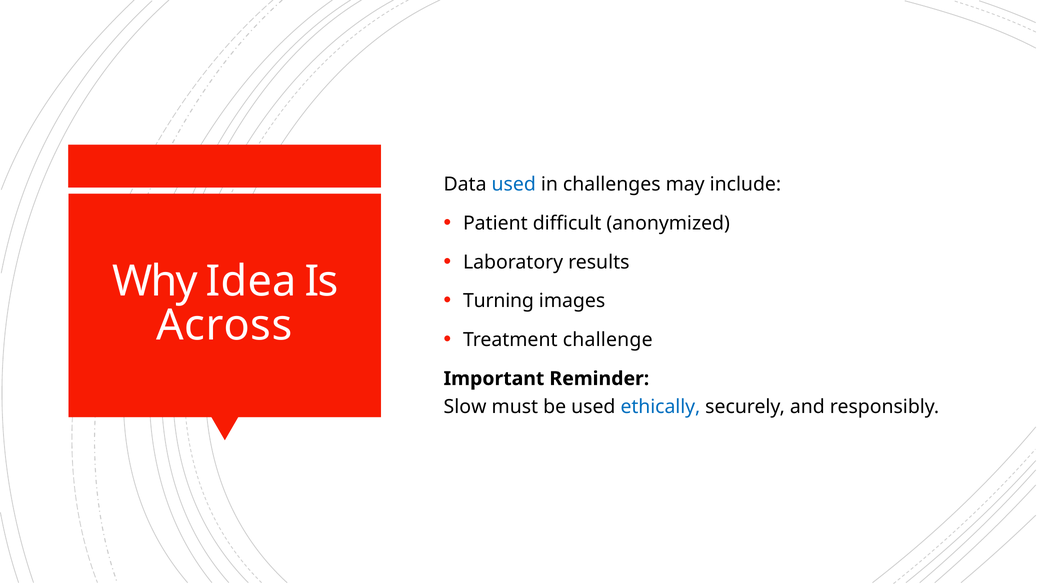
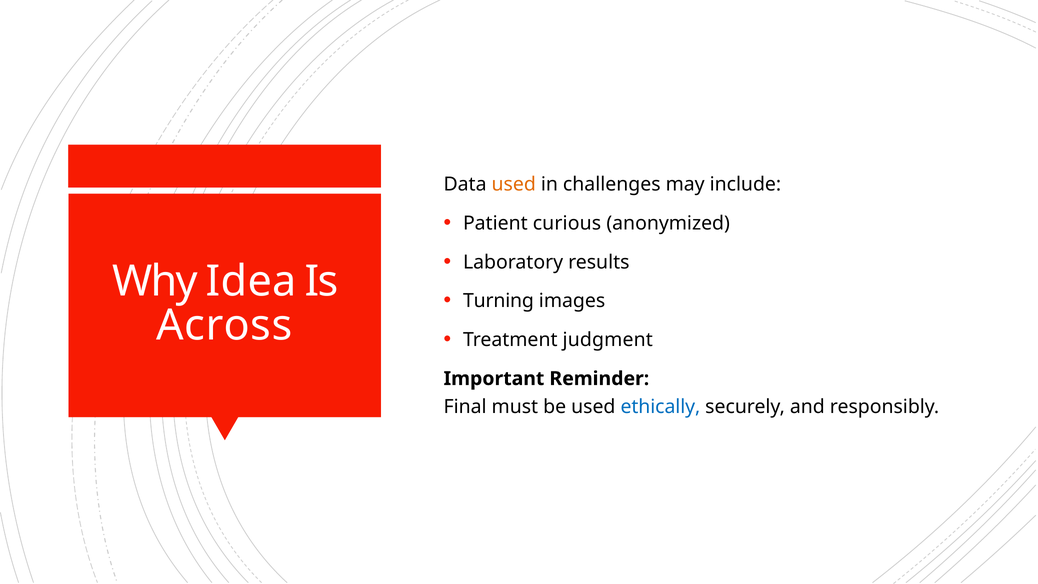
used colour: blue -> orange (514, 184)
difficult: difficult -> curious (567, 223)
challenge: challenge -> judgment (608, 340)
Slow: Slow -> Final (465, 407)
